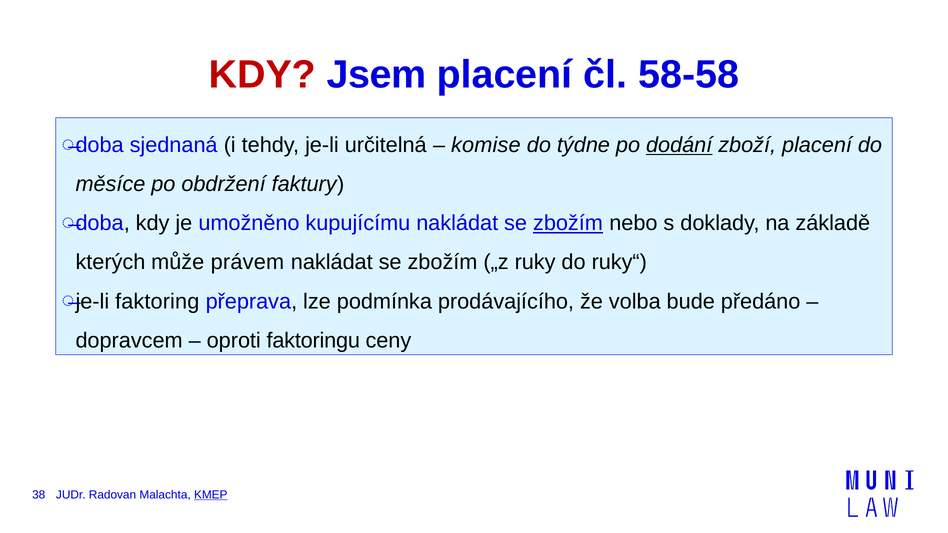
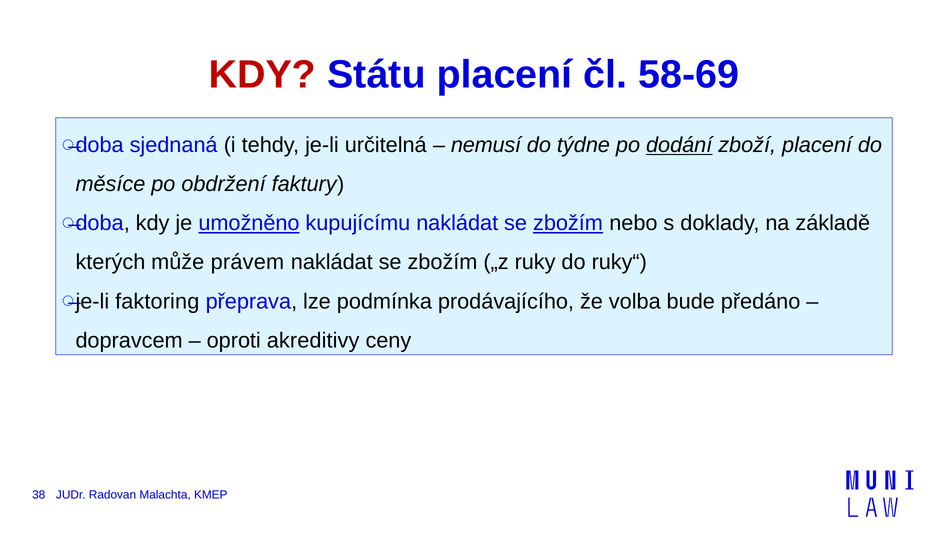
Jsem: Jsem -> Státu (376, 75)
58-58: 58-58 -> 58-69 (689, 75)
komise: komise -> nemusí (486, 145)
umožněno underline: none -> present (249, 223)
faktoringu: faktoringu -> akreditivy (313, 341)
KMEP underline: present -> none (211, 495)
